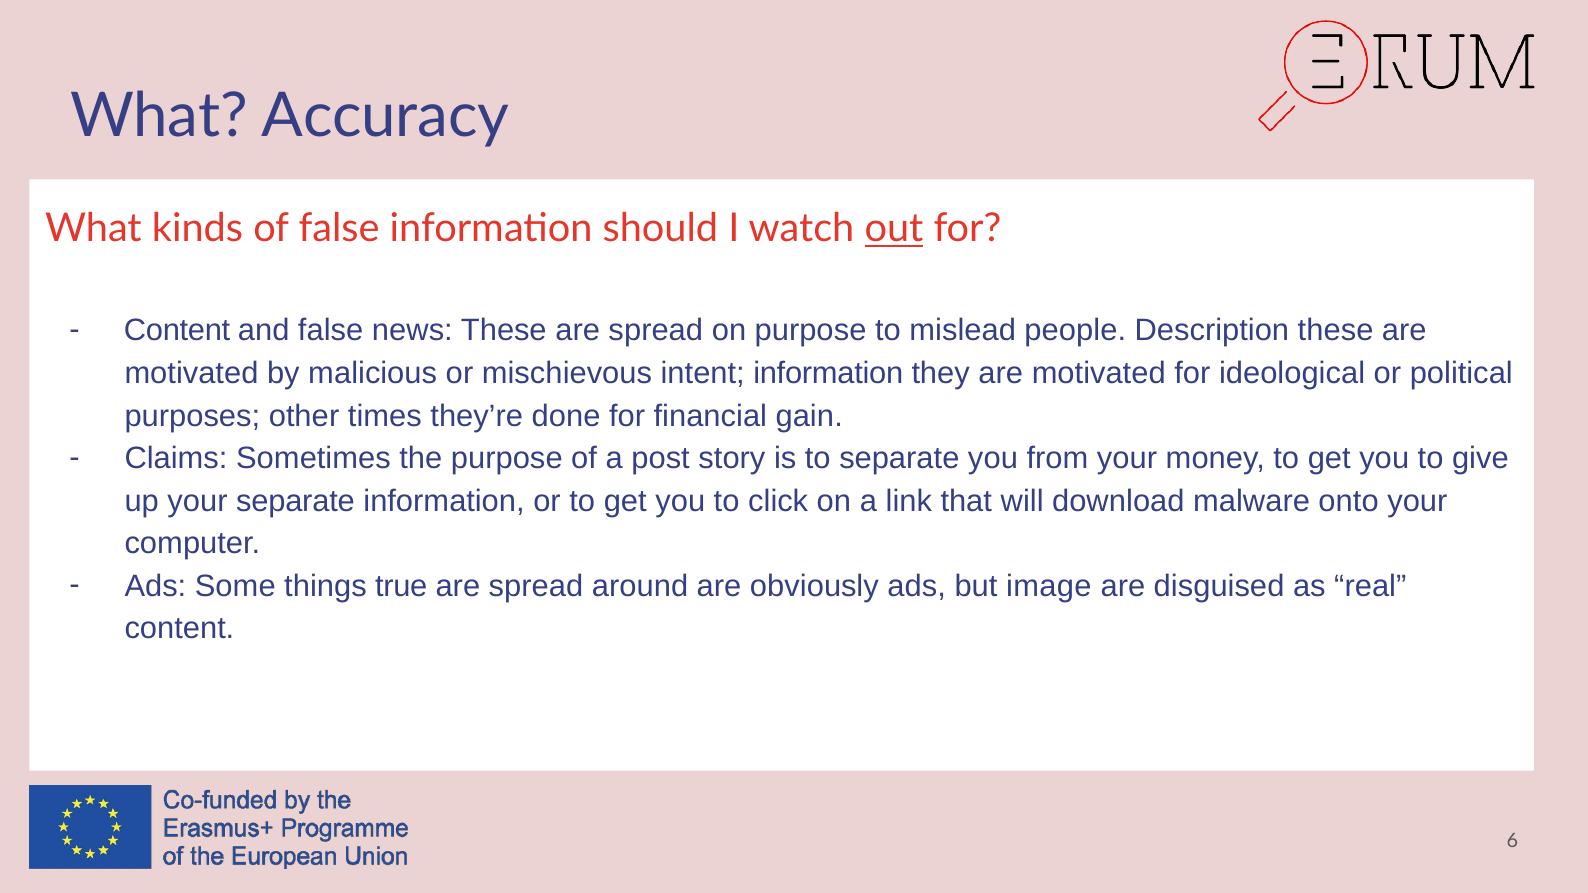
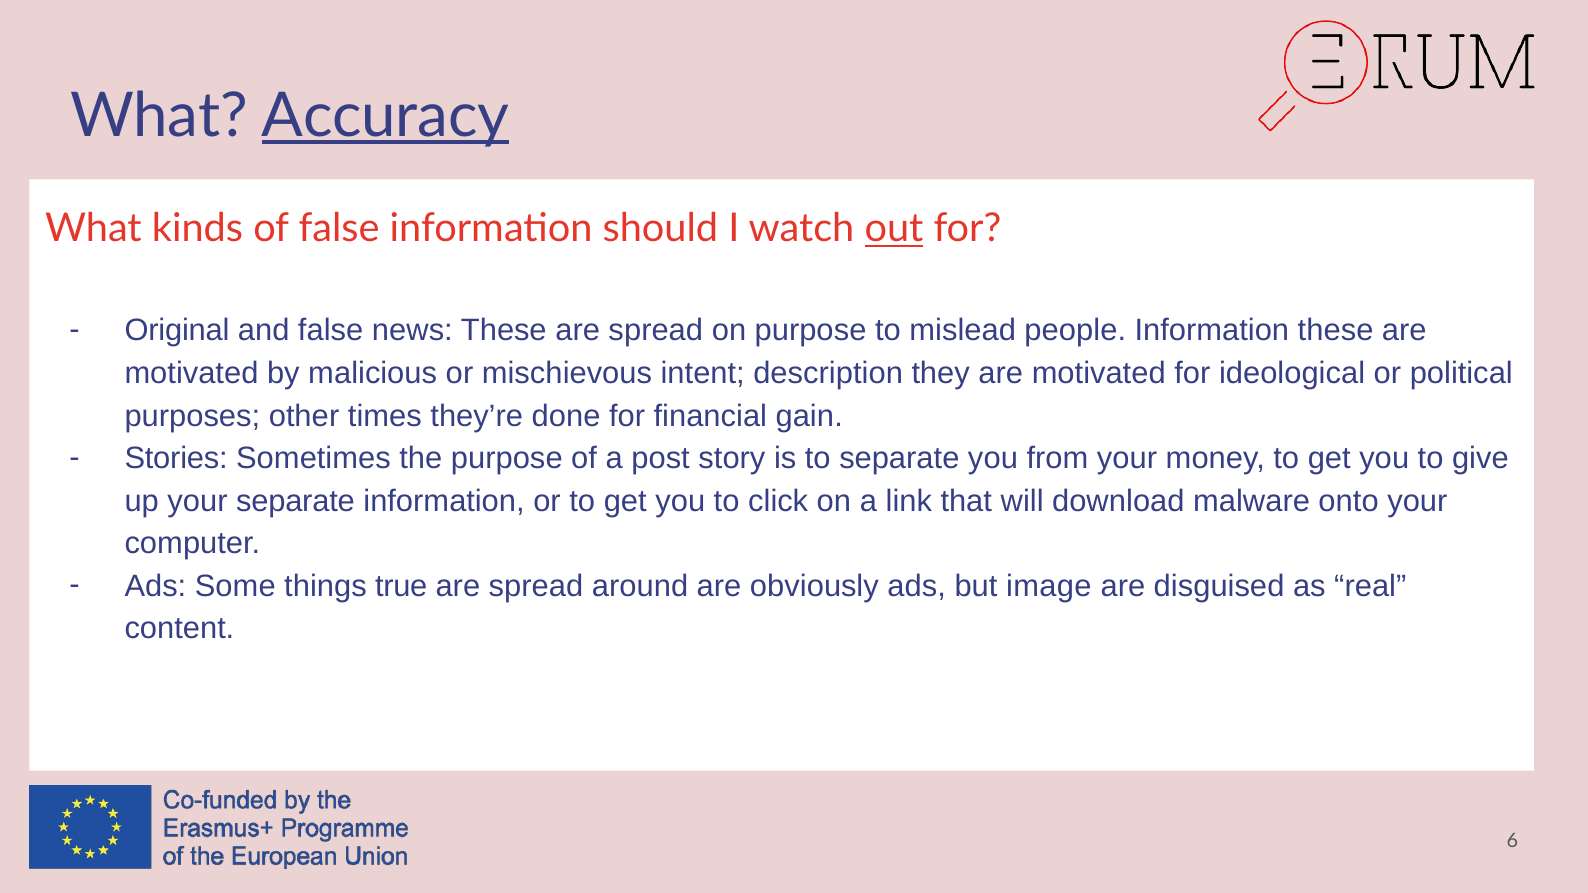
Accuracy underline: none -> present (385, 116)
Content: Content -> Original (177, 331)
people Description: Description -> Information (1212, 331)
intent information: information -> description (828, 373)
Claims: Claims -> Stories (176, 459)
